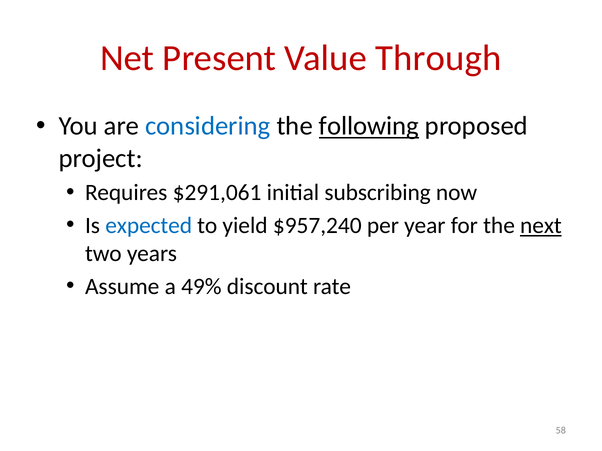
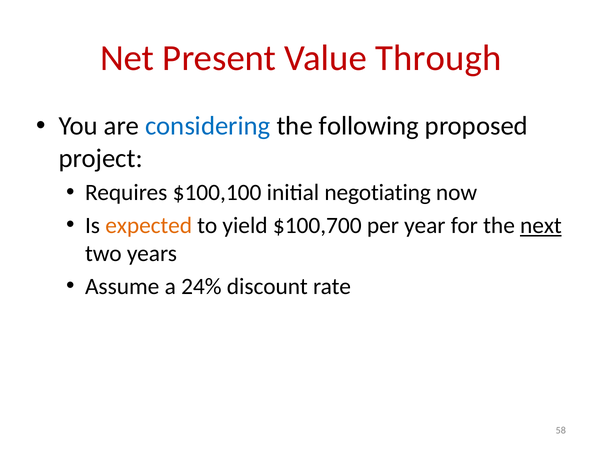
following underline: present -> none (369, 126)
$291,061: $291,061 -> $100,100 (217, 193)
subscribing: subscribing -> negotiating (378, 193)
expected colour: blue -> orange (149, 226)
$957,240: $957,240 -> $100,700 (317, 226)
49%: 49% -> 24% (201, 287)
